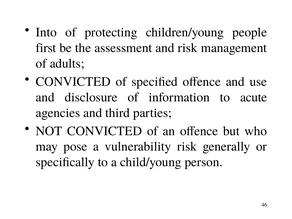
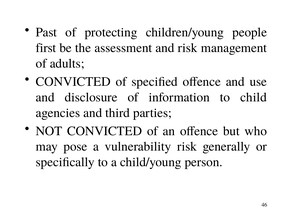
Into: Into -> Past (46, 32)
acute: acute -> child (254, 97)
